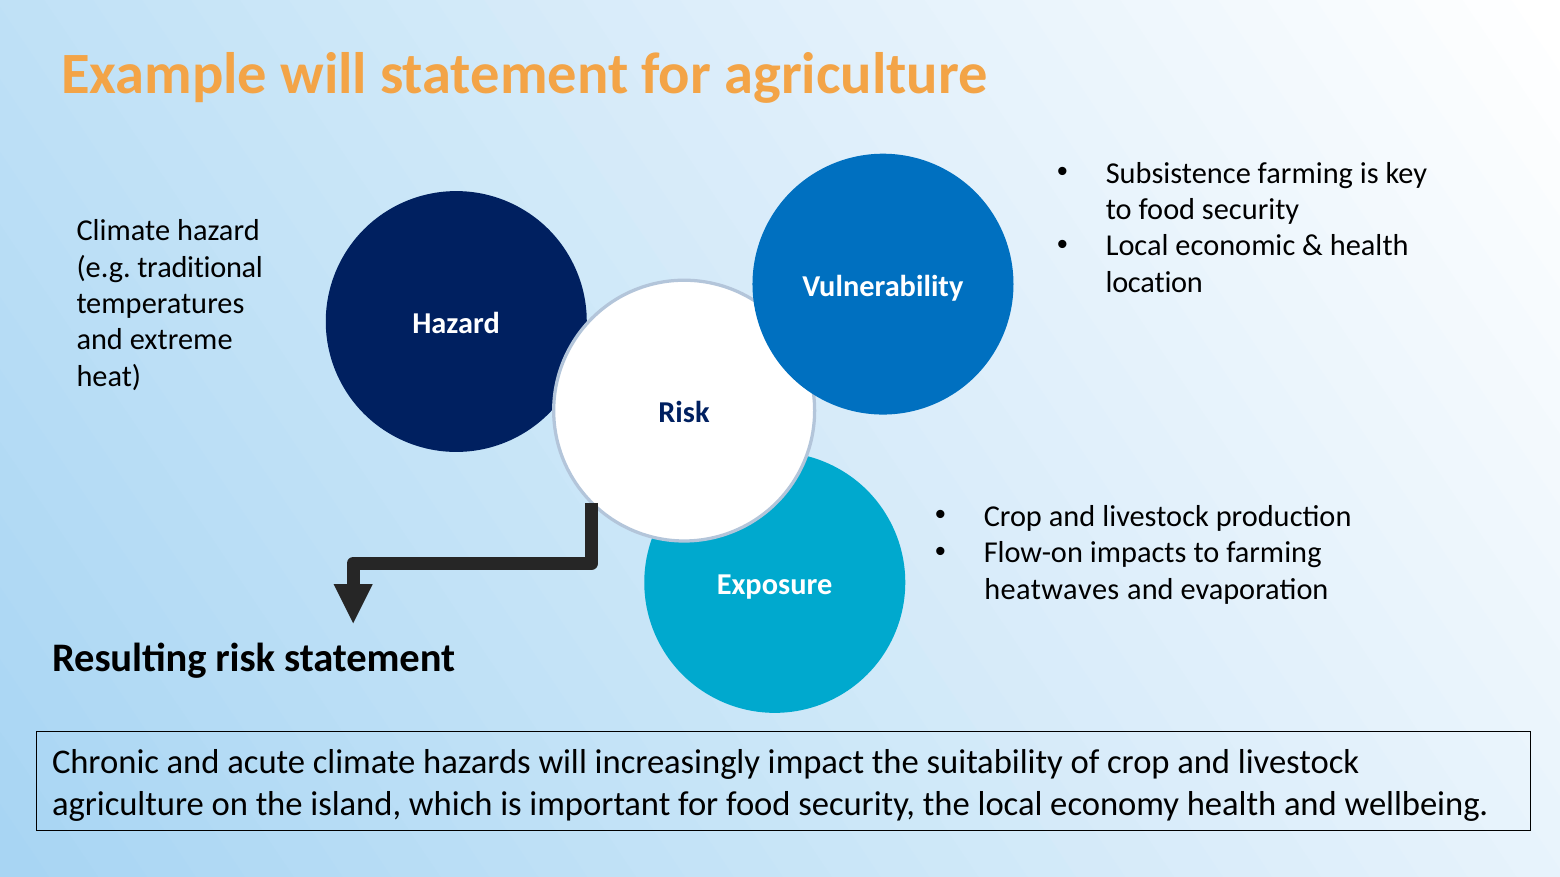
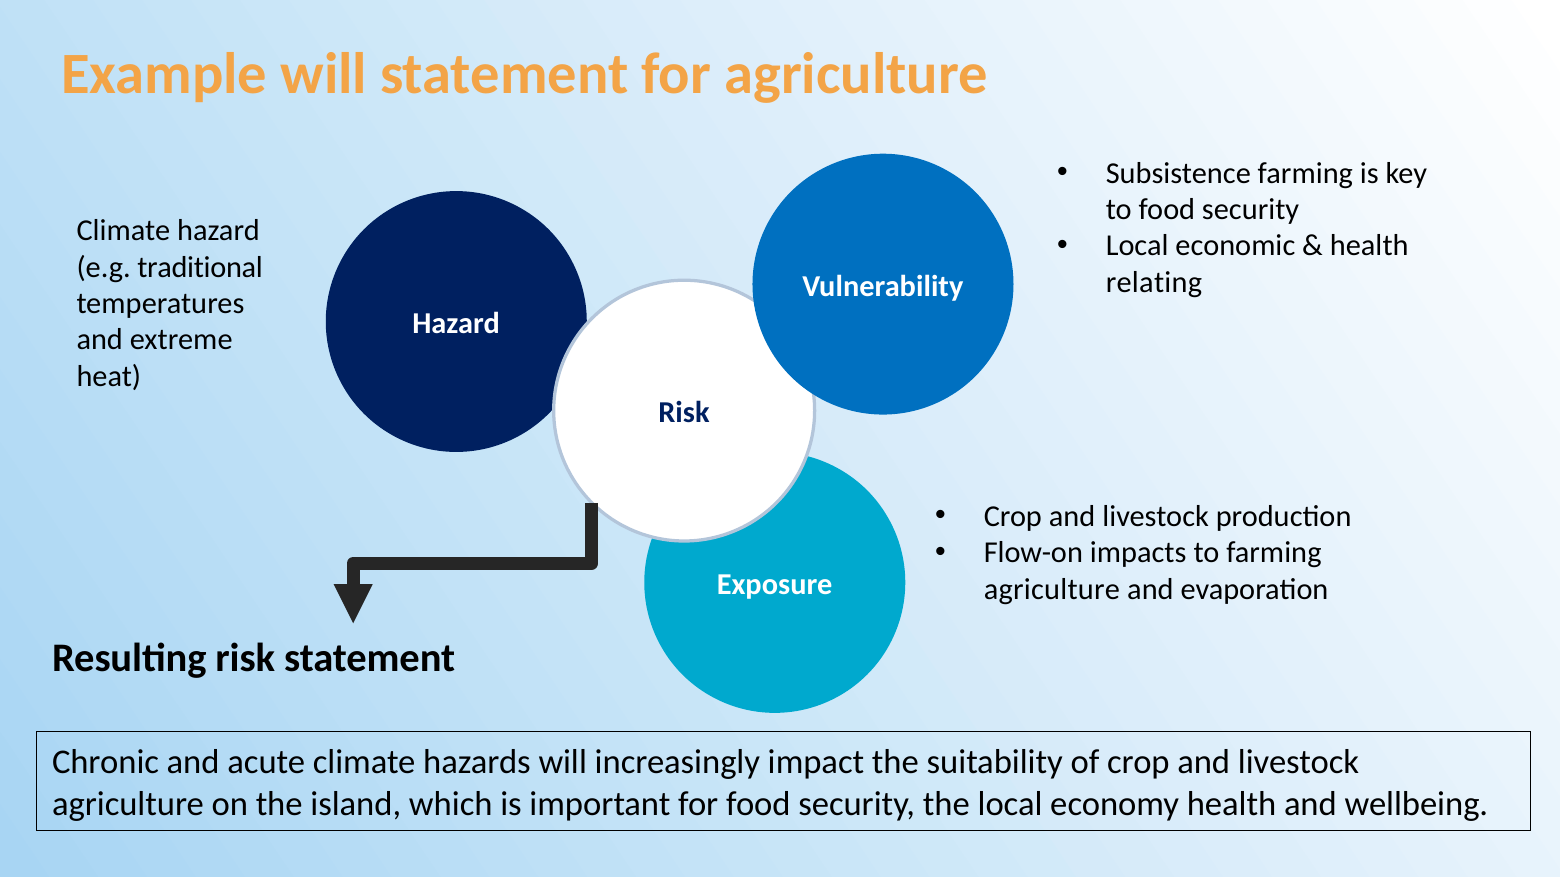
location: location -> relating (1154, 283)
heatwaves: heatwaves -> agriculture (1052, 590)
